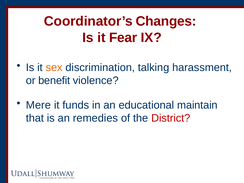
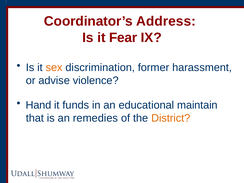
Changes: Changes -> Address (166, 21)
talking: talking -> former (154, 67)
benefit: benefit -> advise (54, 80)
Mere: Mere -> Hand (39, 105)
District colour: red -> orange (171, 118)
